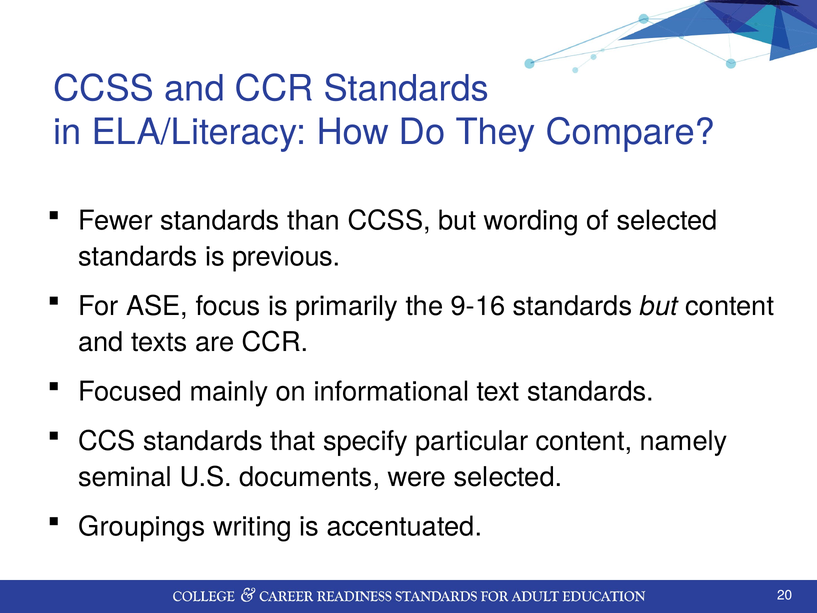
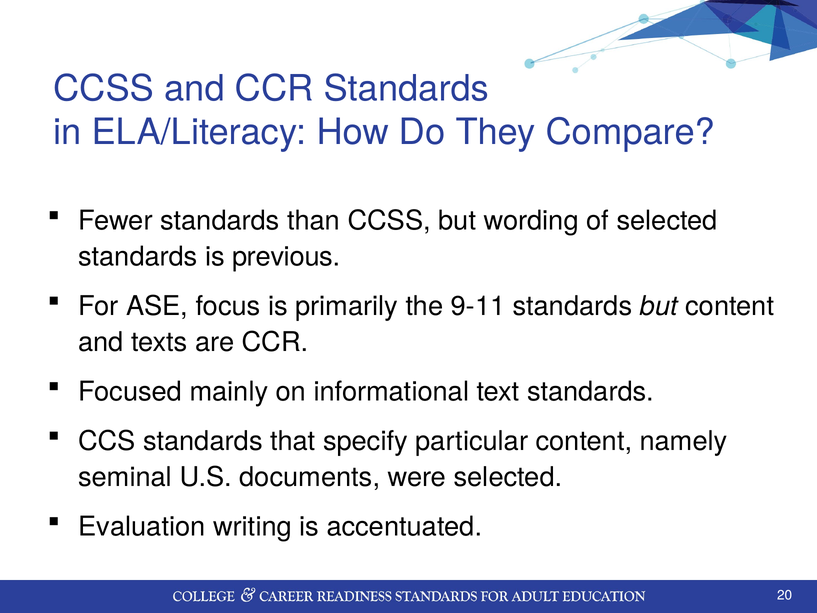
9-16: 9-16 -> 9-11 (478, 306)
Groupings: Groupings -> Evaluation (142, 526)
